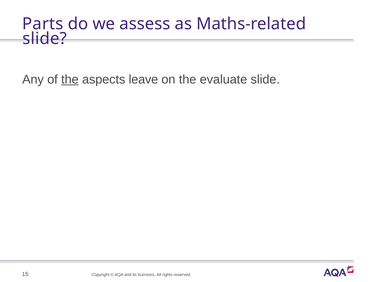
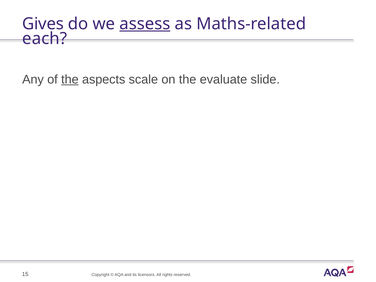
Parts: Parts -> Gives (43, 24)
assess underline: none -> present (145, 24)
slide: slide -> each (45, 39)
leave: leave -> scale (143, 80)
